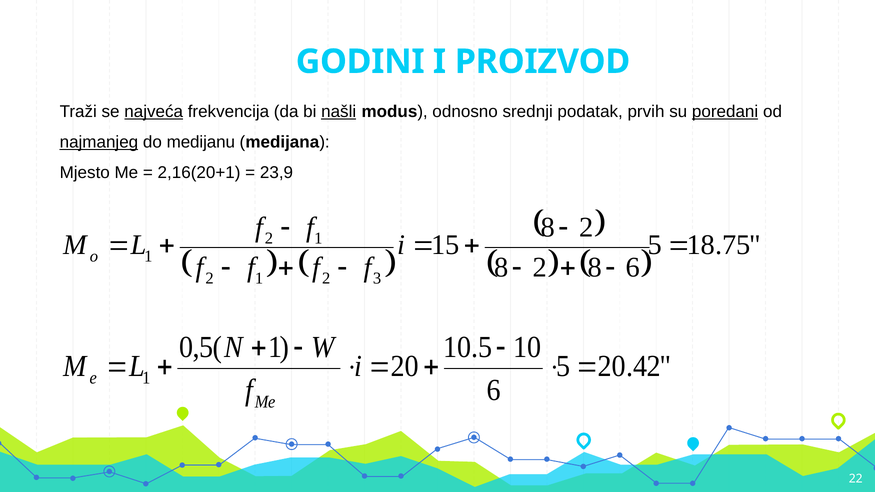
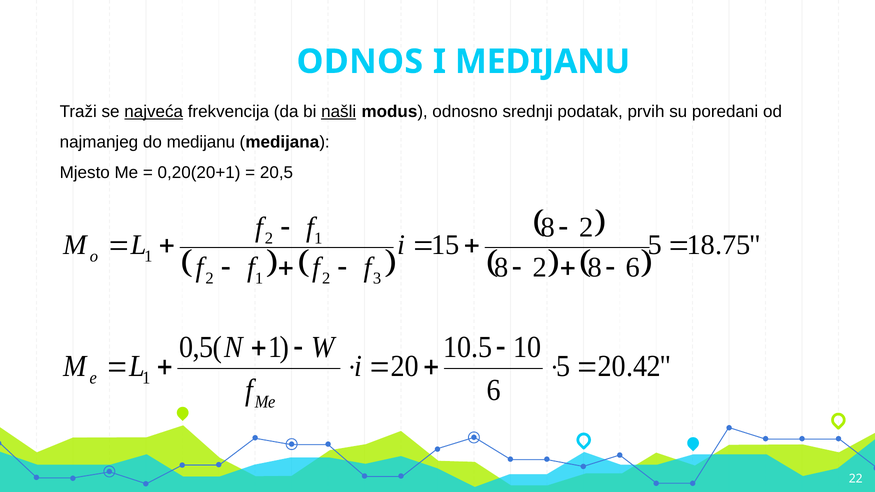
GODINI: GODINI -> ODNOS (360, 62)
I PROIZVOD: PROIZVOD -> MEDIJANU (543, 62)
poredani underline: present -> none (725, 112)
najmanjeg underline: present -> none (99, 142)
2,16(20+1: 2,16(20+1 -> 0,20(20+1 (199, 173)
23,9: 23,9 -> 20,5 (276, 173)
